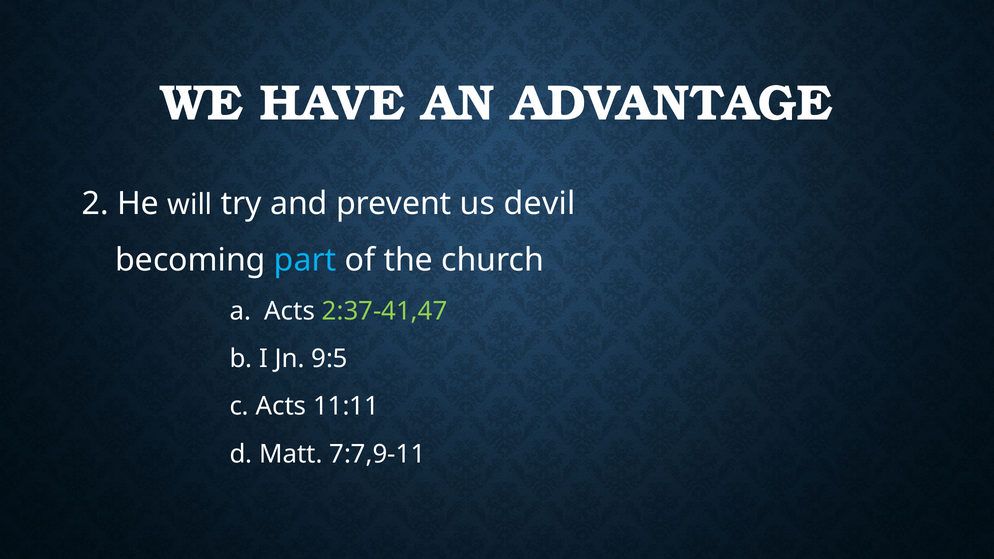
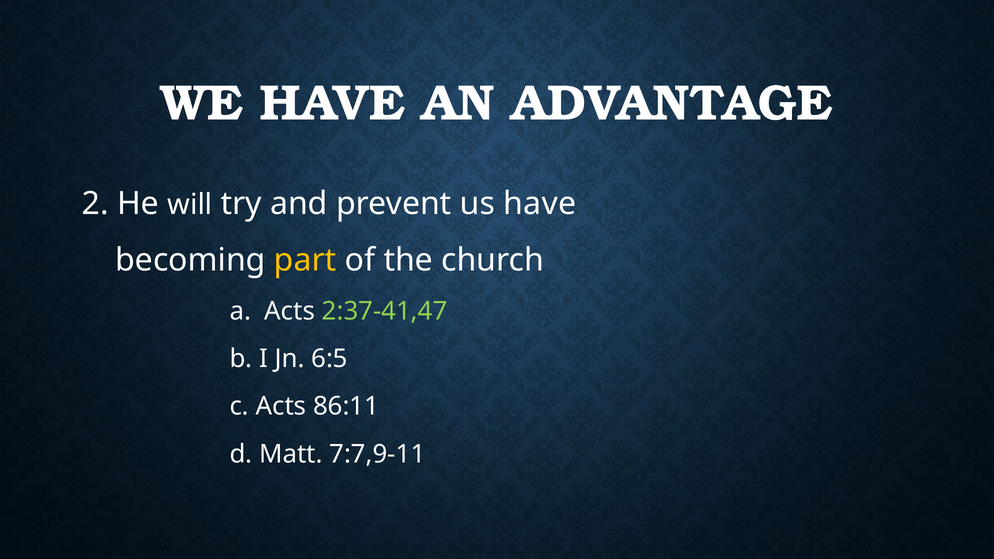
us devil: devil -> have (540, 204)
part colour: light blue -> yellow (305, 260)
9:5: 9:5 -> 6:5 (330, 359)
11:11: 11:11 -> 86:11 (346, 407)
